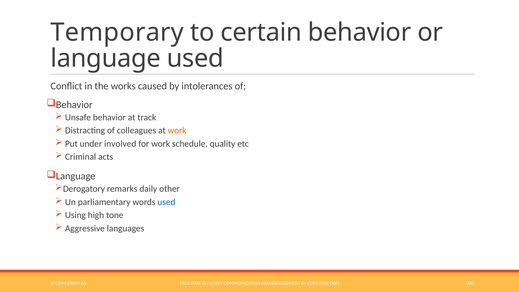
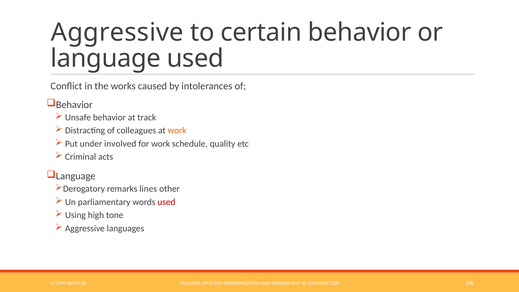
Temporary: Temporary -> Aggressive (117, 32)
daily: daily -> lines (148, 189)
used colour: blue -> red (166, 202)
